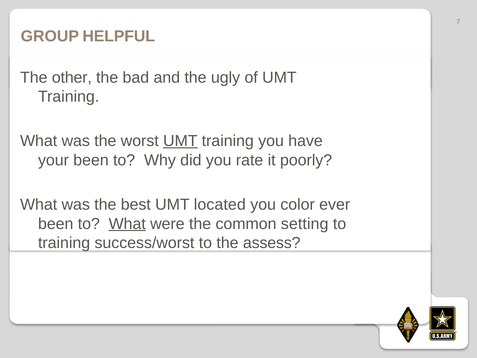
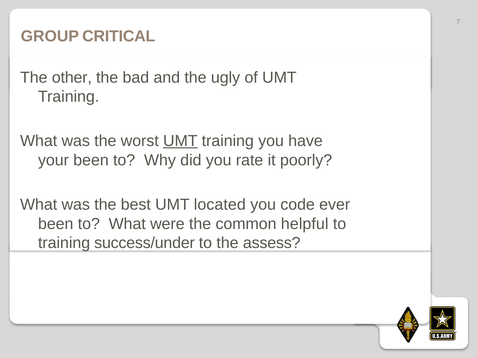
HELPFUL: HELPFUL -> CRITICAL (119, 36)
color: color -> code (298, 205)
What underline: present -> none (127, 224)
setting: setting -> helpful (305, 224)
success/worst: success/worst -> success/under (145, 243)
